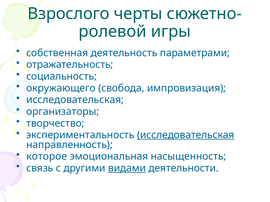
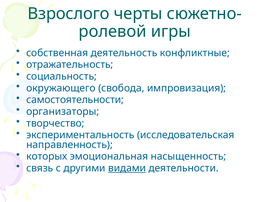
параметрами: параметрами -> конфликтные (195, 53)
исследовательская: исследовательская -> самостоятельности (75, 100)
исследовательская underline: present -> none (186, 135)
которое: которое -> которых (47, 157)
